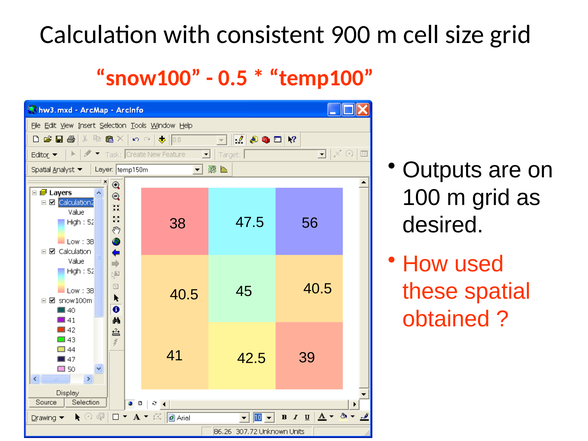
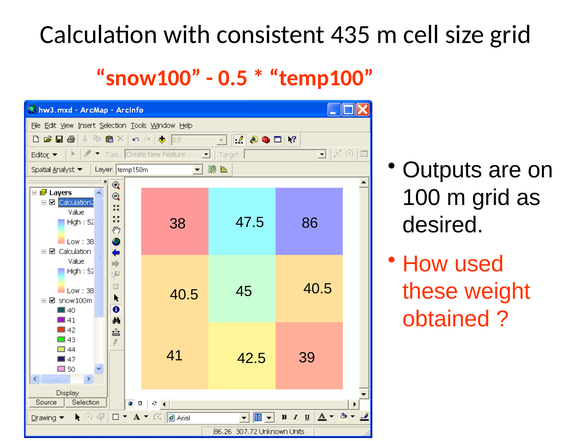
900: 900 -> 435 (351, 35)
56: 56 -> 86 (310, 223)
spatial: spatial -> weight (498, 291)
